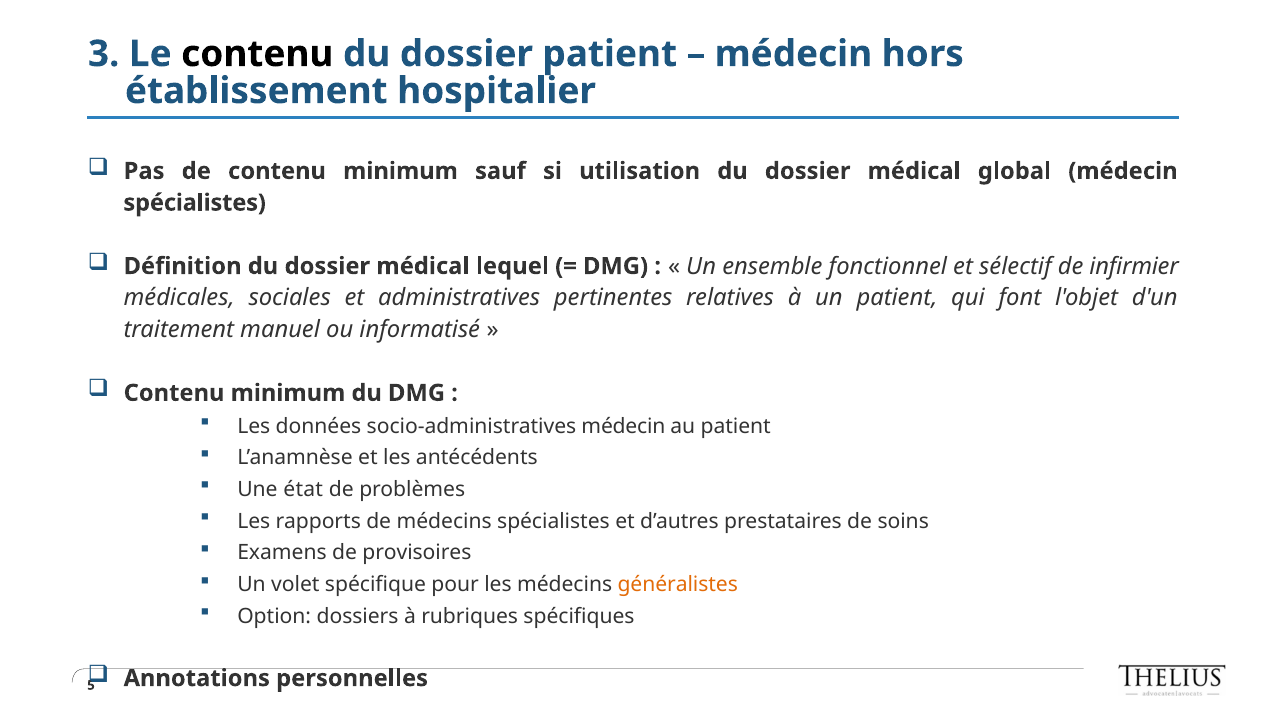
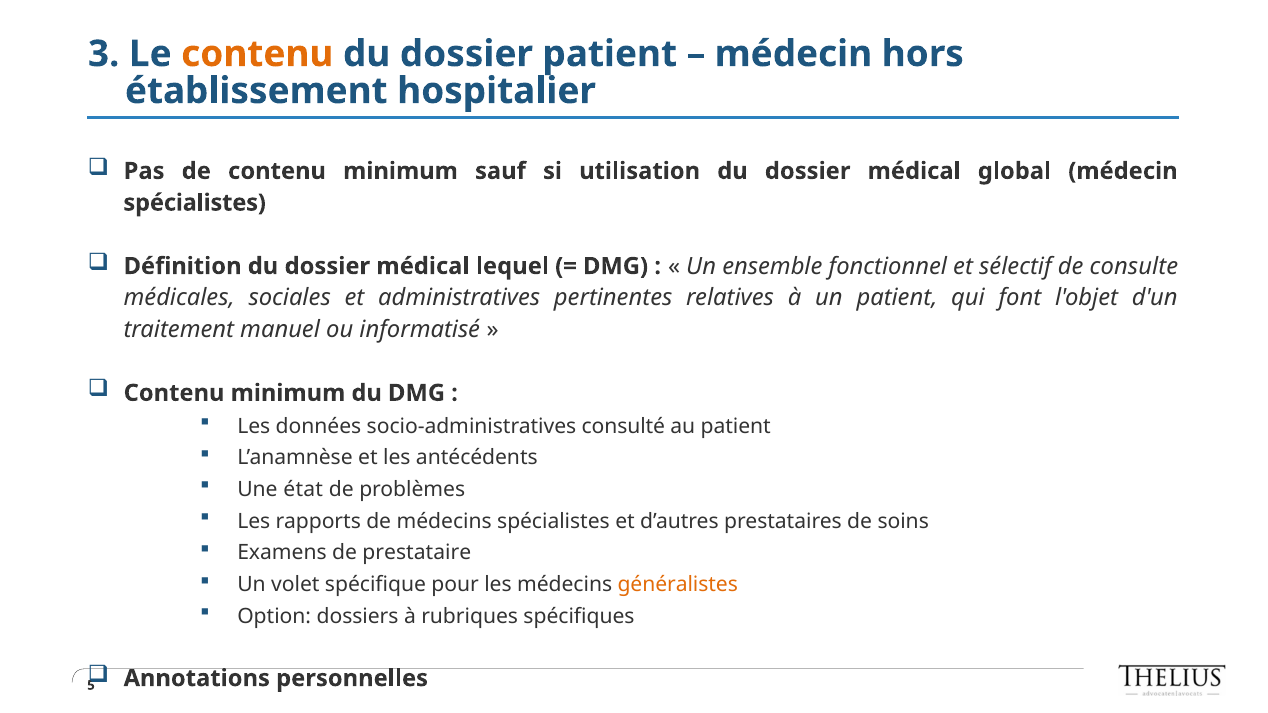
contenu colour: black -> orange (257, 54)
infirmier: infirmier -> consulte (1134, 266)
socio-administratives médecin: médecin -> consulté (623, 426)
provisoires: provisoires -> prestataire (417, 553)
